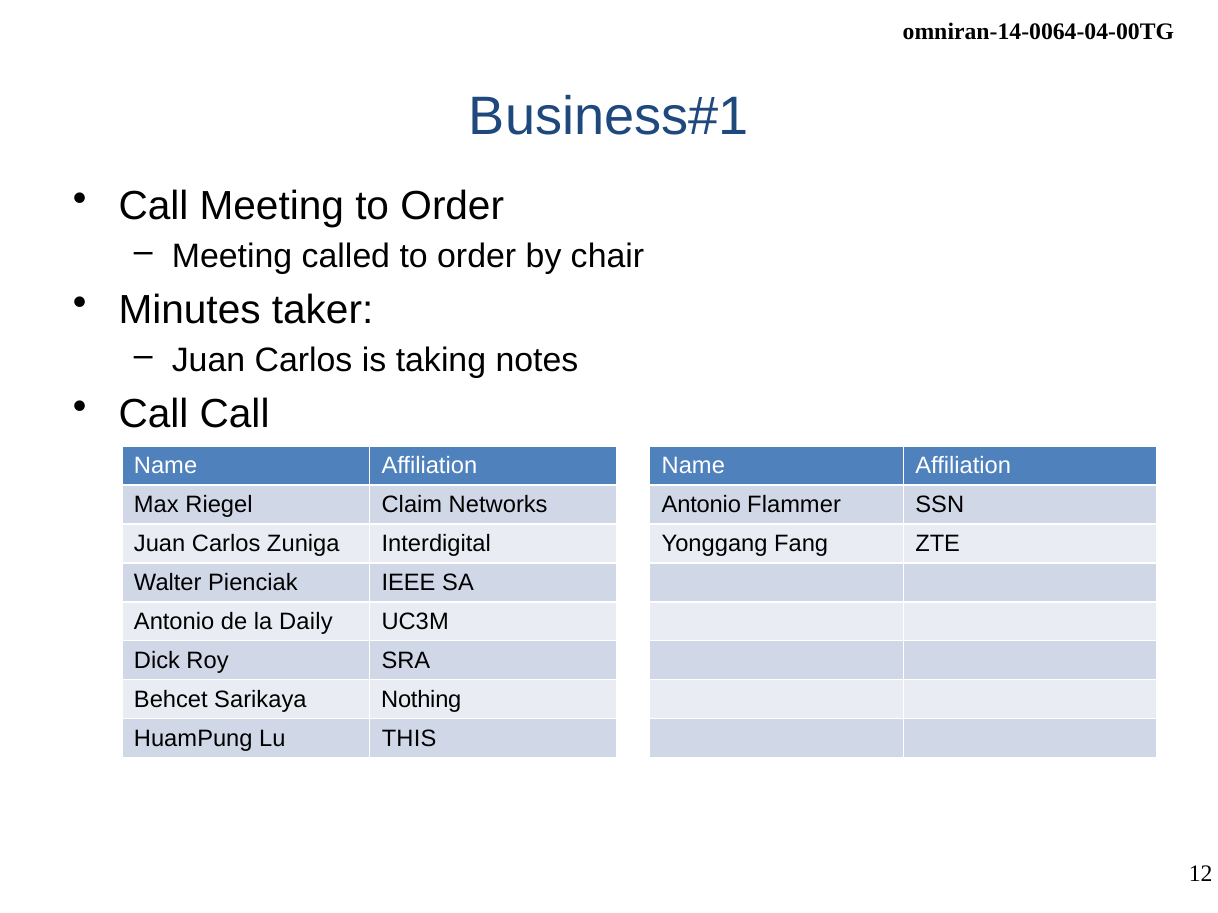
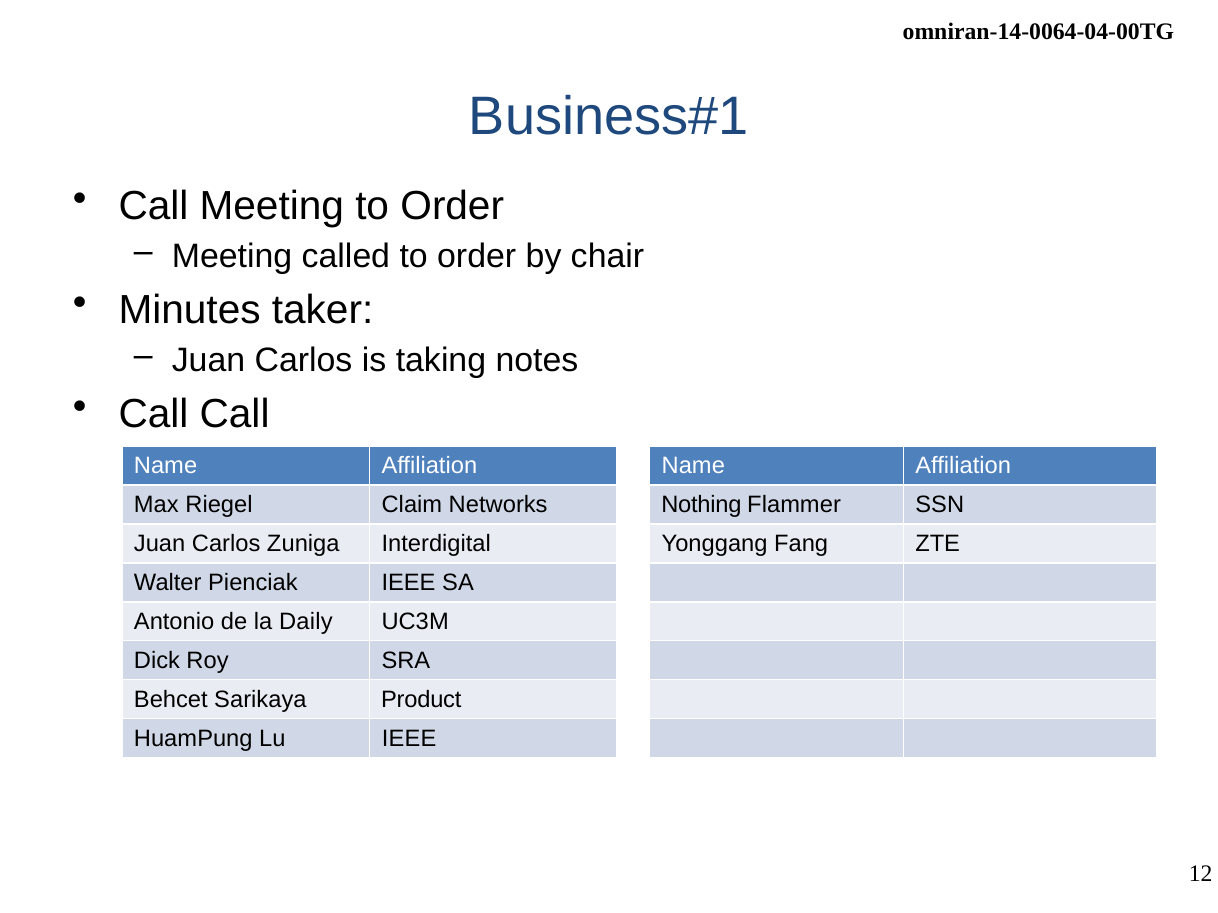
Networks Antonio: Antonio -> Nothing (701, 505)
Nothing: Nothing -> Product (421, 700)
Lu THIS: THIS -> IEEE (409, 739)
